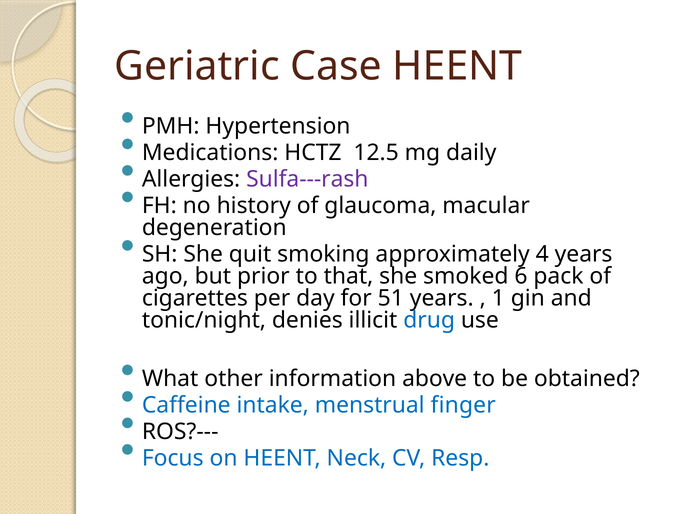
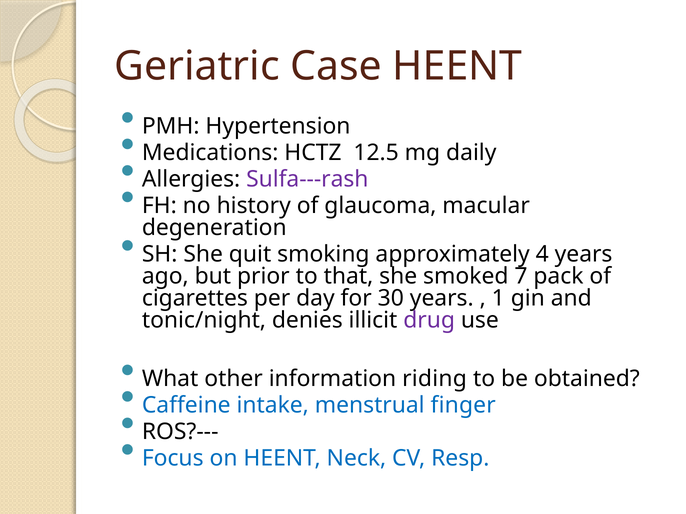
6: 6 -> 7 (521, 276)
51: 51 -> 30 (391, 298)
drug colour: blue -> purple (429, 320)
above: above -> riding (435, 379)
